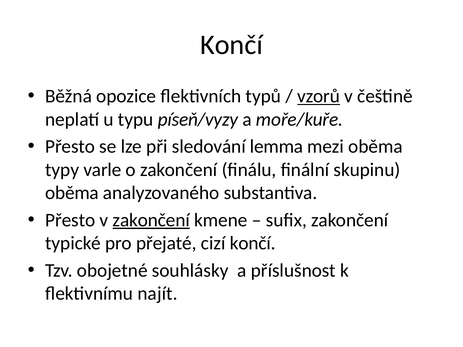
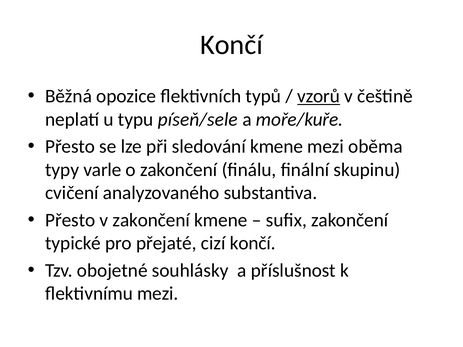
píseň/vyzy: píseň/vyzy -> píseň/sele (198, 119)
sledování lemma: lemma -> kmene (277, 147)
oběma: oběma -> cvičení (72, 193)
zakončení underline: present -> none (151, 220)
flektivnímu najít: najít -> mezi (158, 294)
